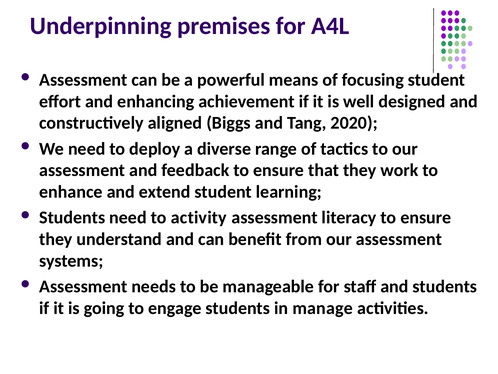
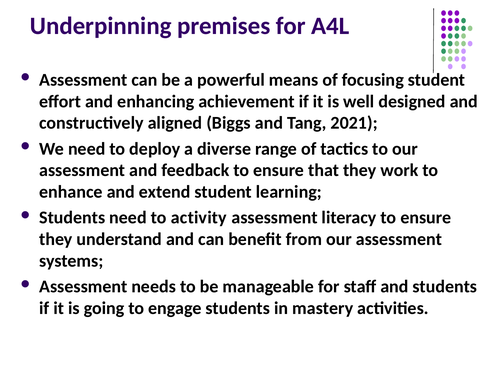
2020: 2020 -> 2021 (354, 123)
manage: manage -> mastery (323, 308)
